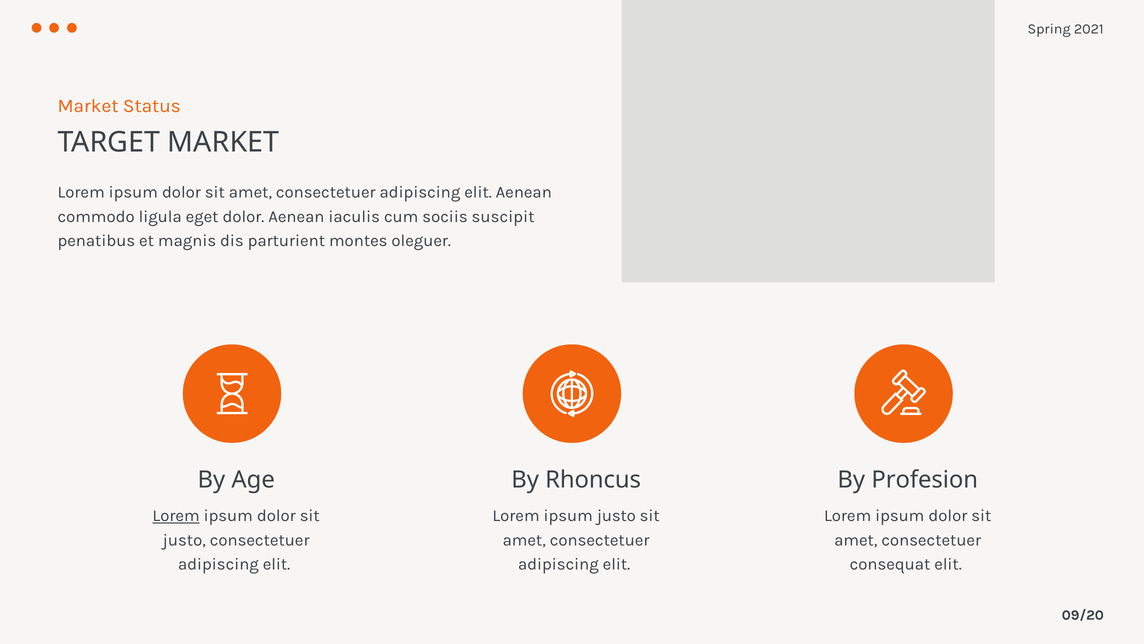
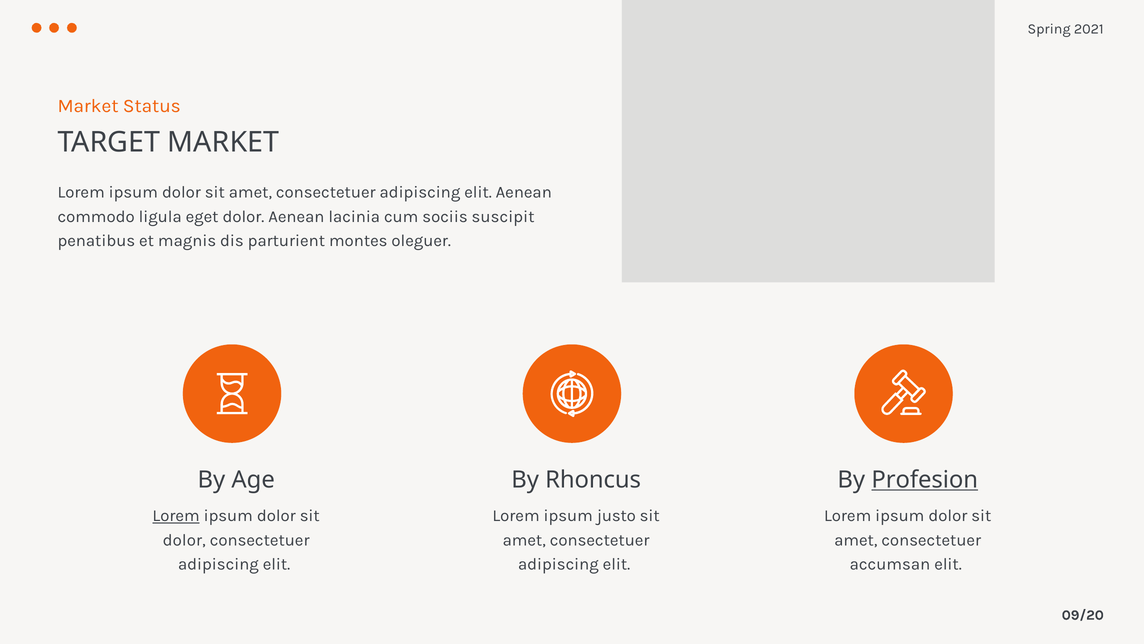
iaculis: iaculis -> lacinia (354, 216)
Profesion underline: none -> present (925, 479)
justo: justo -> dolor (184, 540)
consequat: consequat -> accumsan (890, 564)
